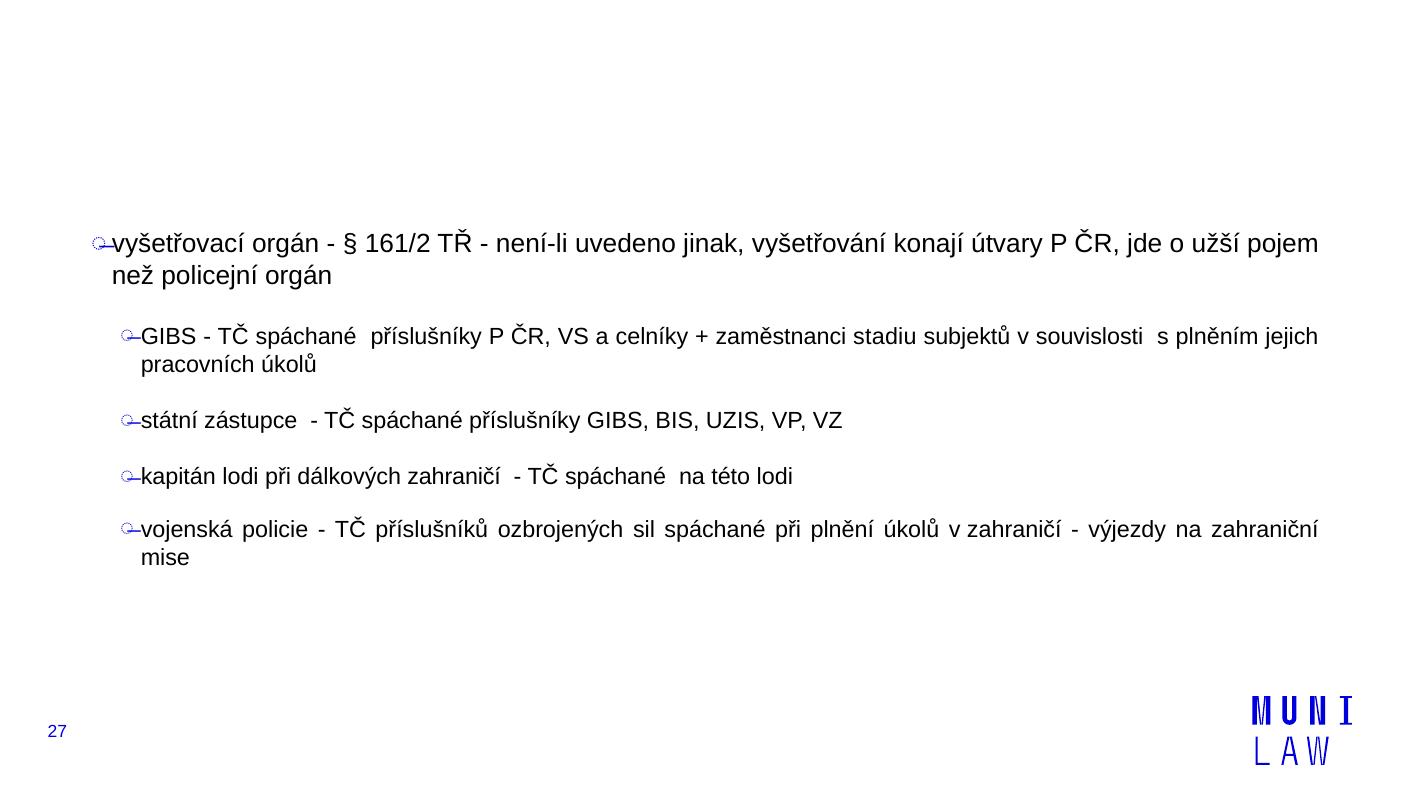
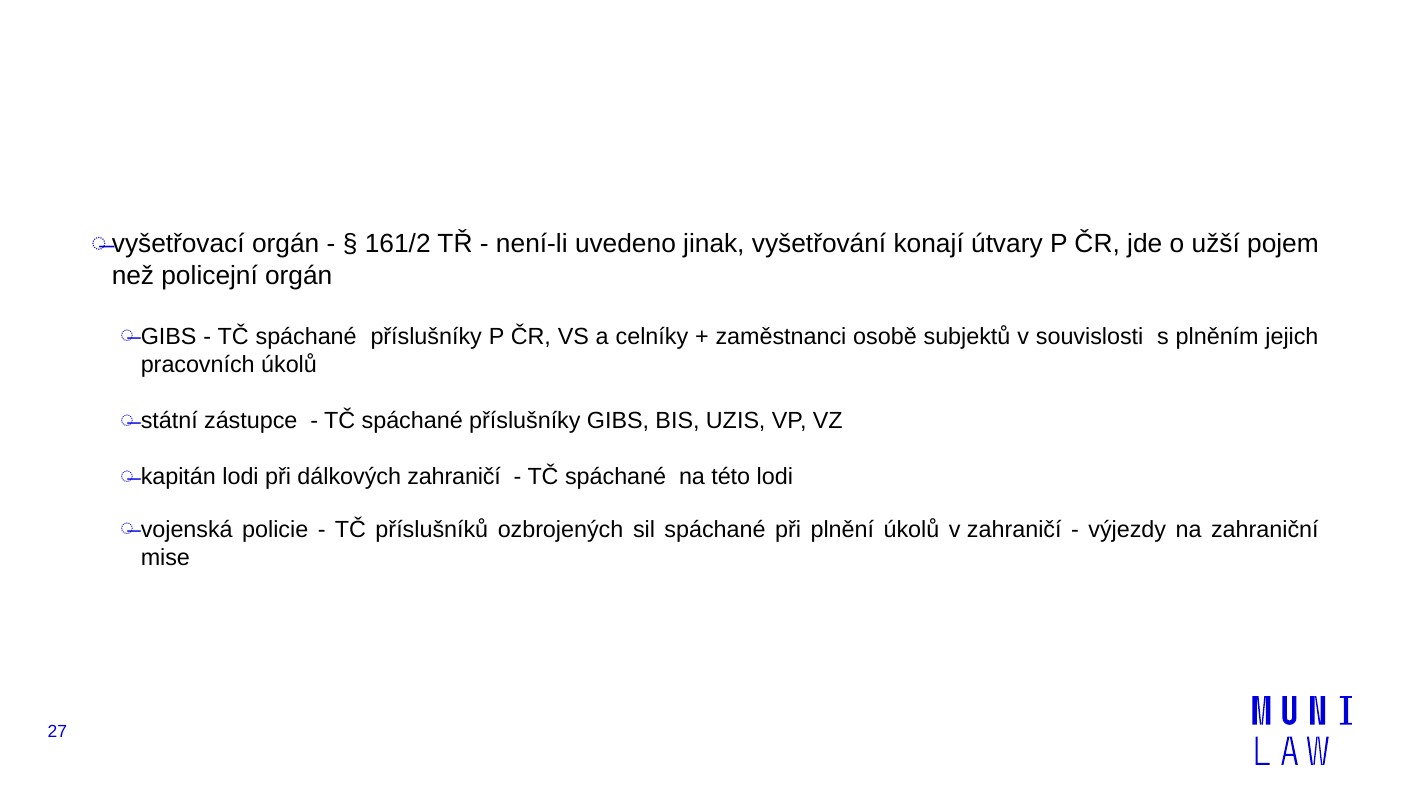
stadiu: stadiu -> osobě (885, 337)
